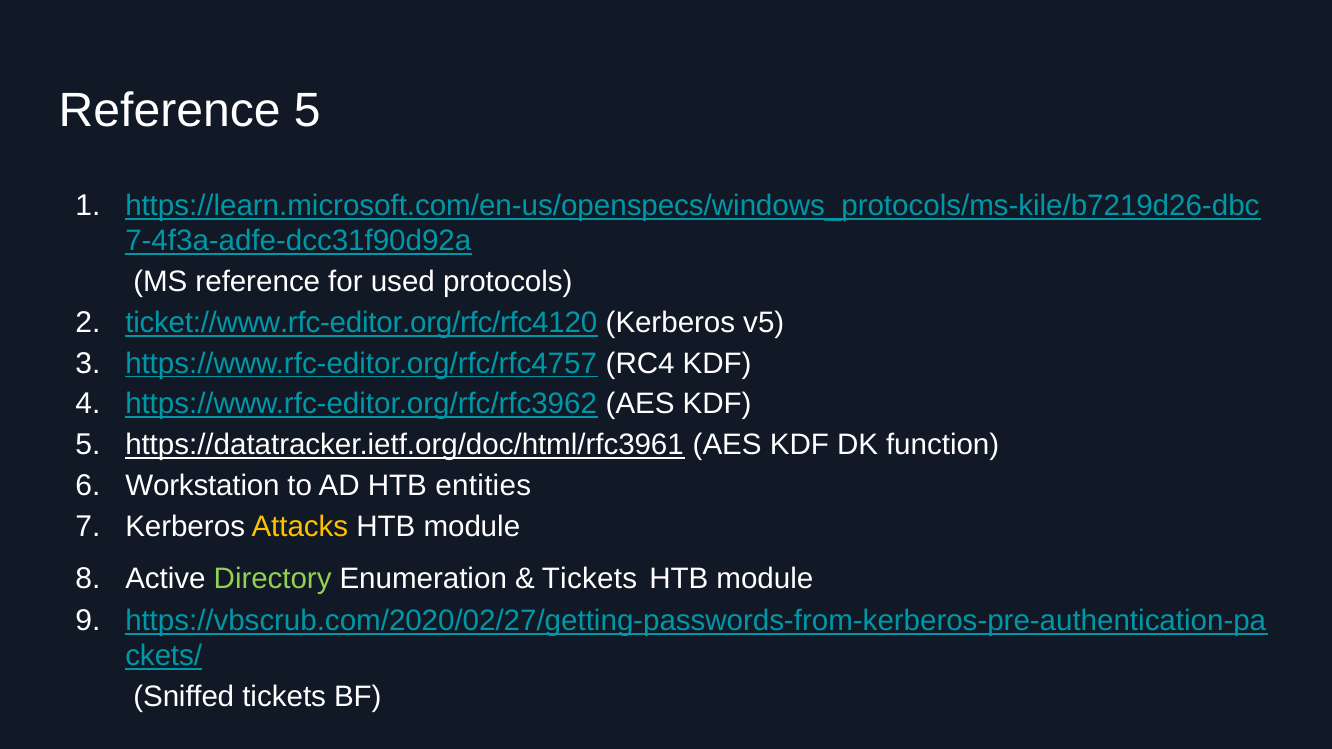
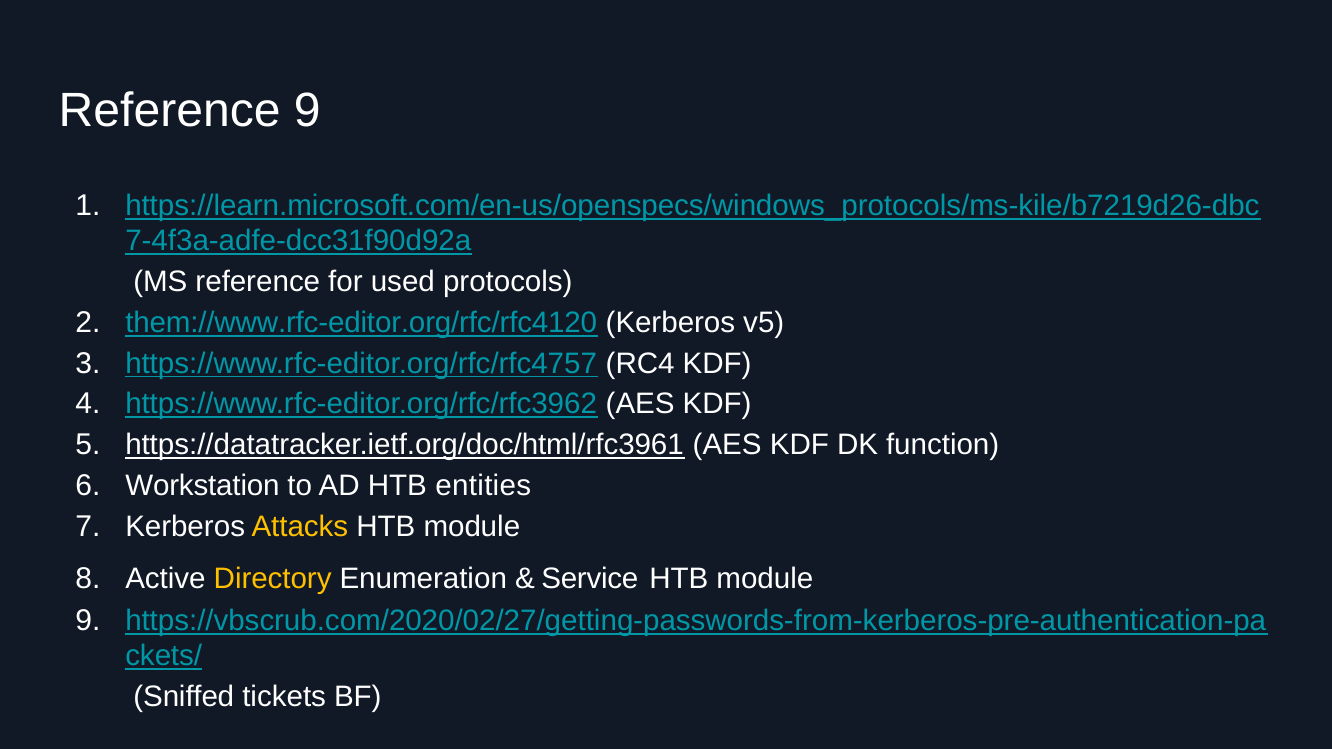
Reference 5: 5 -> 9 (307, 110)
ticket://www.rfc-editor.org/rfc/rfc4120: ticket://www.rfc-editor.org/rfc/rfc4120 -> them://www.rfc-editor.org/rfc/rfc4120 (361, 323)
Directory colour: light green -> yellow (273, 579)
Tickets: Tickets -> Service (590, 579)
